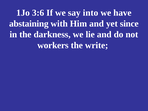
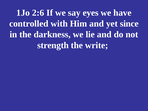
3:6: 3:6 -> 2:6 (38, 13)
into: into -> eyes (91, 13)
abstaining: abstaining -> controlled (29, 24)
workers: workers -> strength (53, 45)
